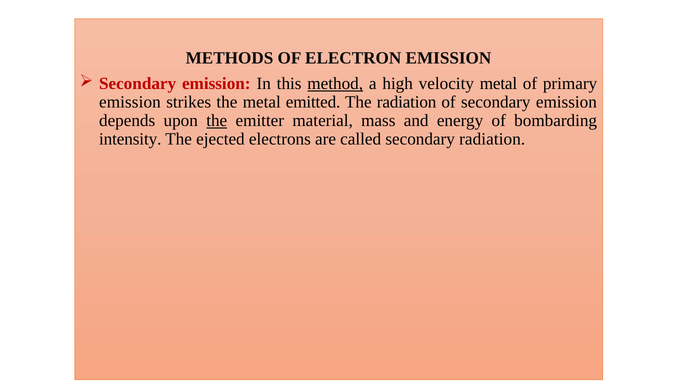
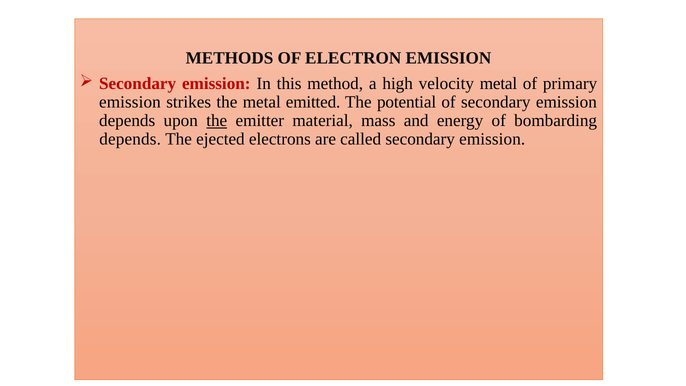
method underline: present -> none (335, 84)
The radiation: radiation -> potential (407, 102)
intensity: intensity -> depends (130, 139)
called secondary radiation: radiation -> emission (492, 139)
